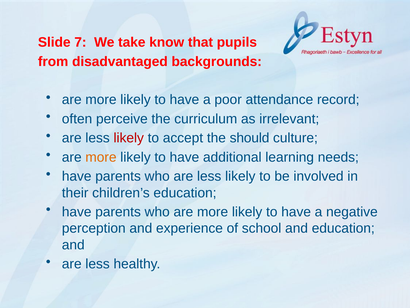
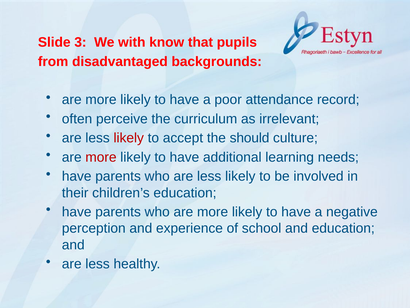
7: 7 -> 3 (80, 42)
take: take -> with (132, 42)
more colour: orange -> red (101, 157)
